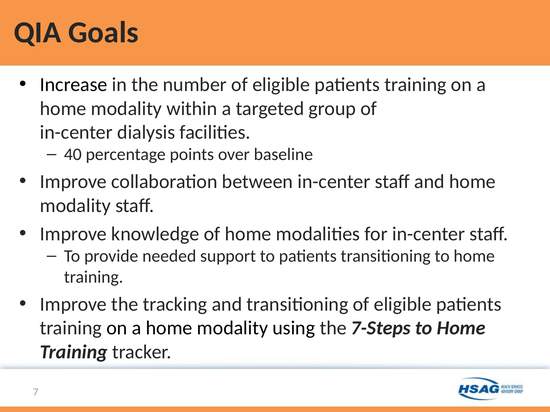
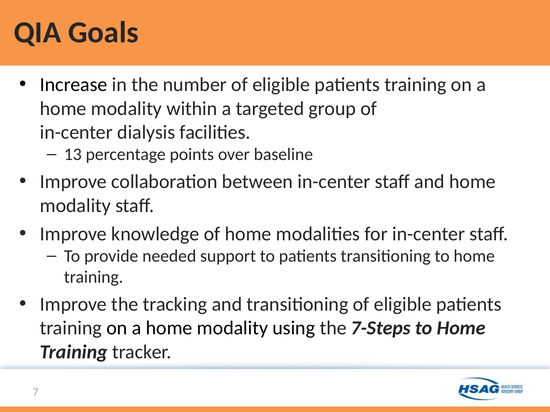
40: 40 -> 13 (73, 155)
